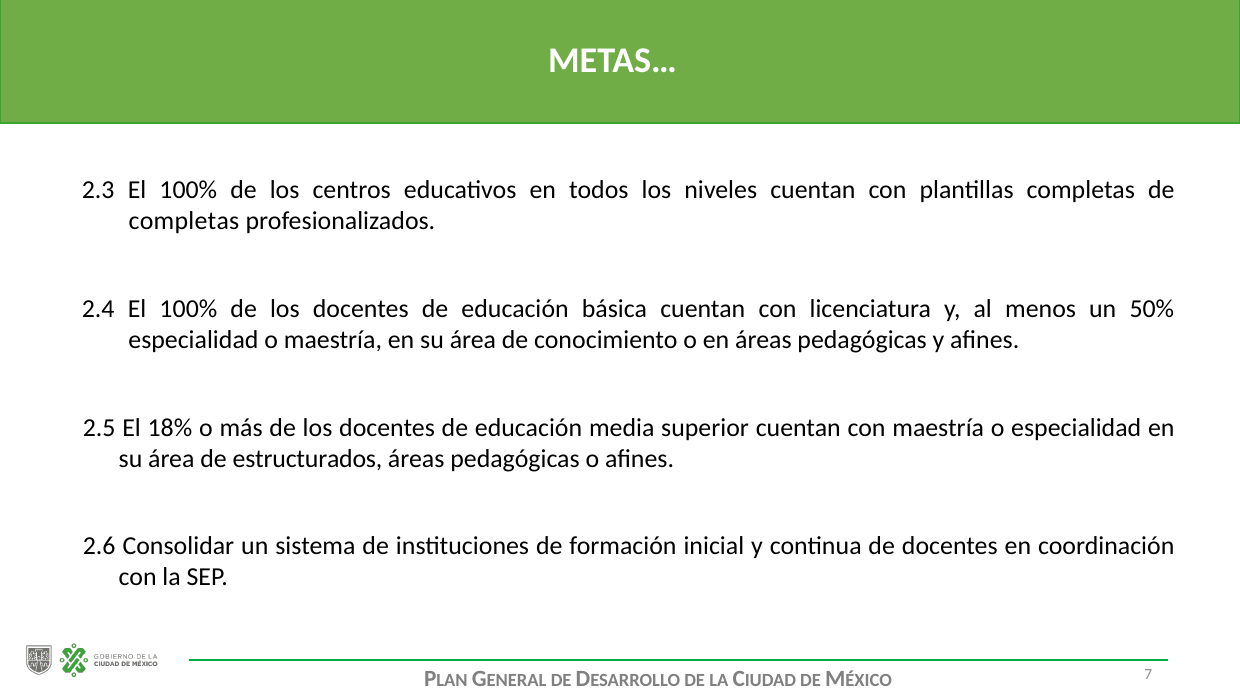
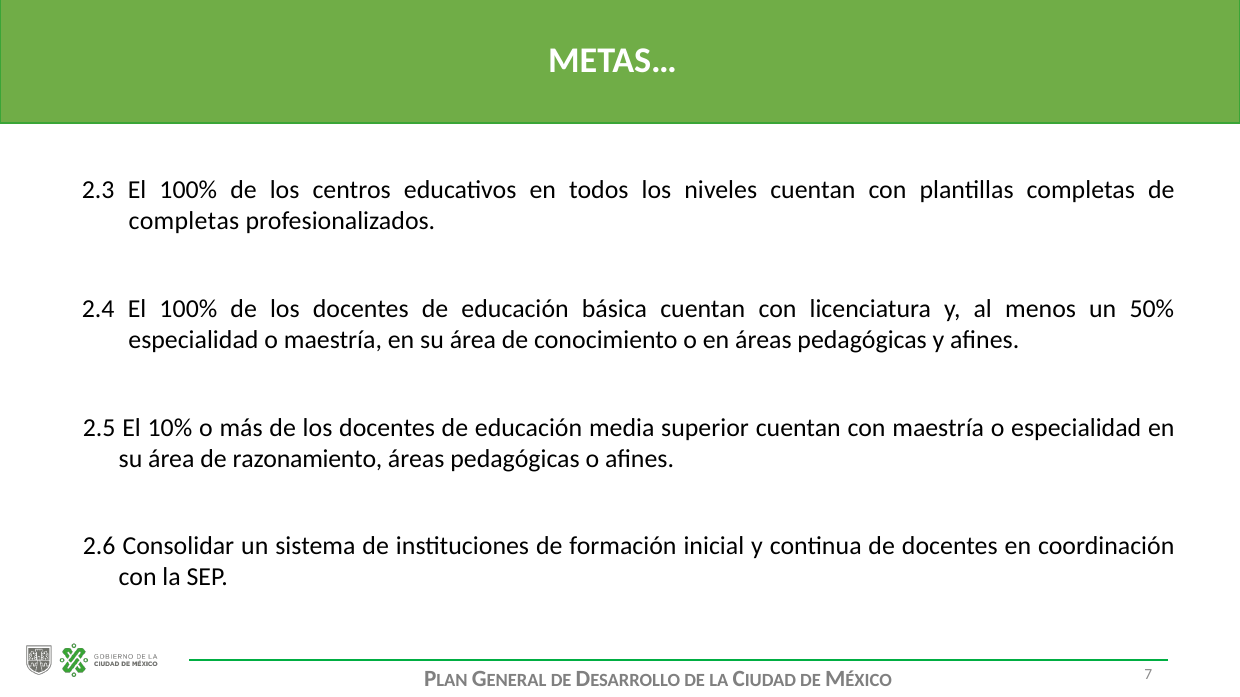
18%: 18% -> 10% (170, 428)
estructurados: estructurados -> razonamiento (308, 459)
